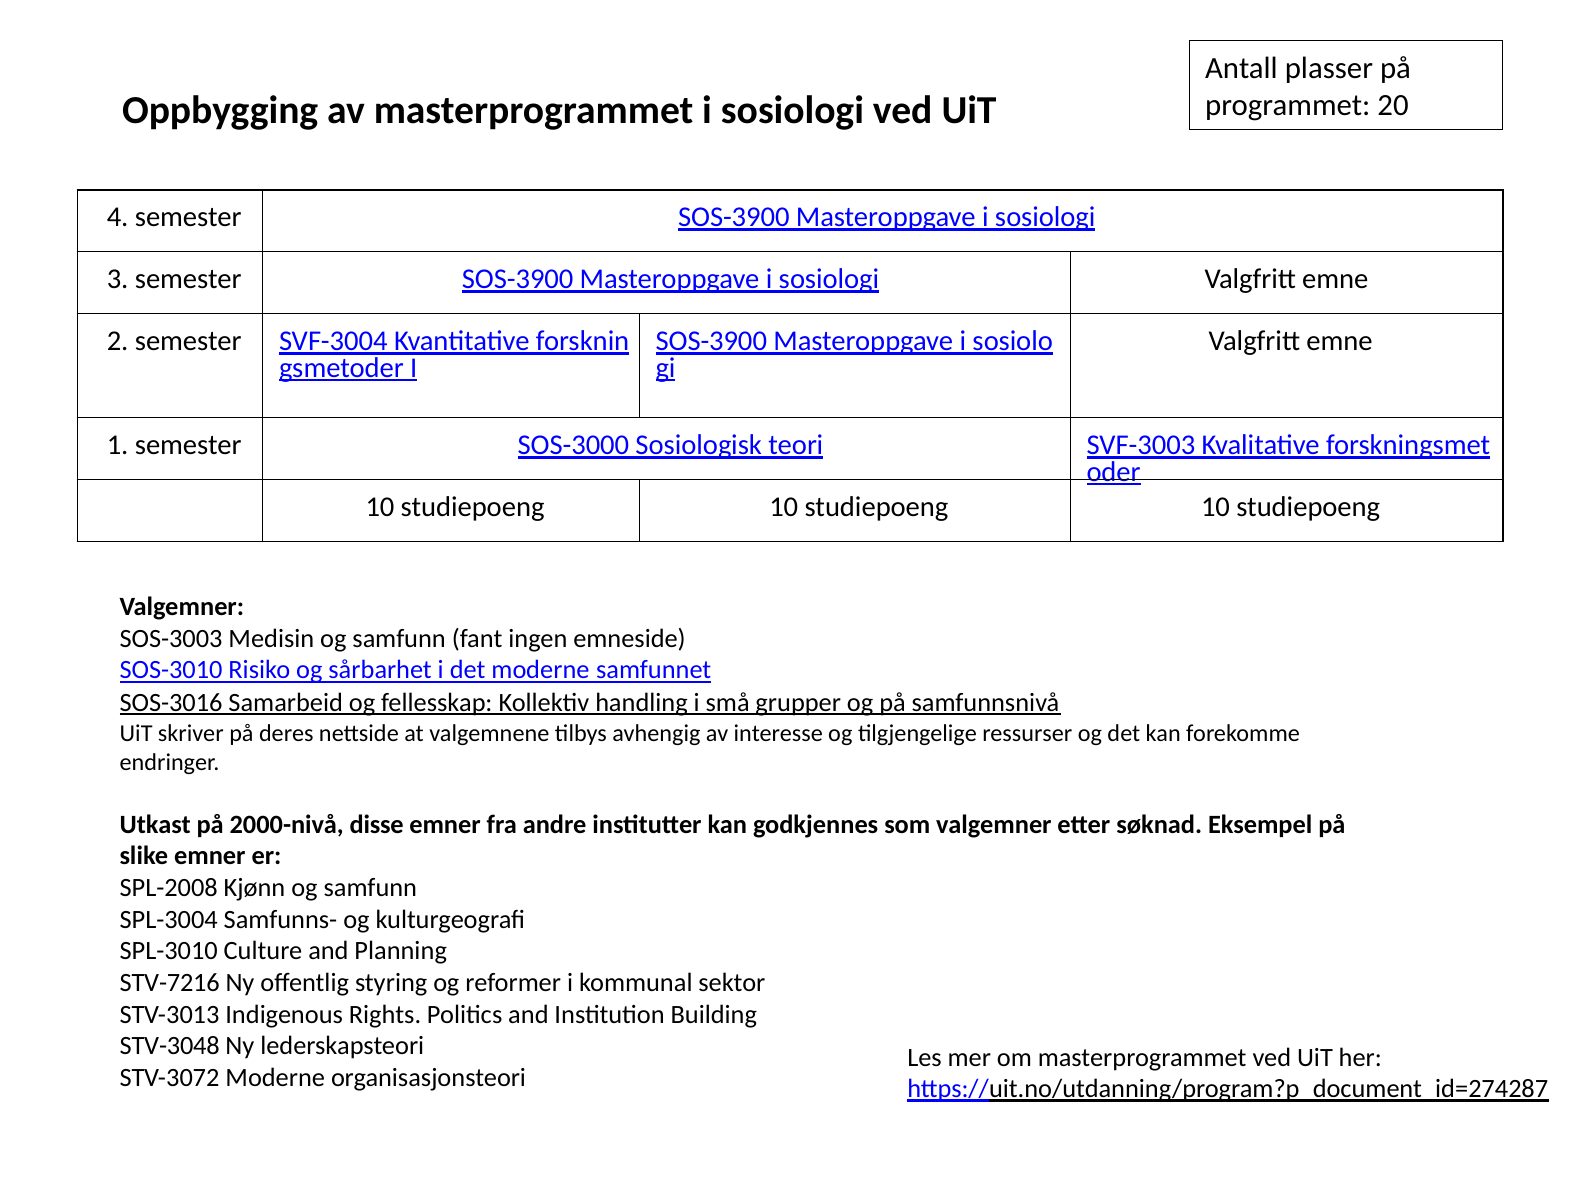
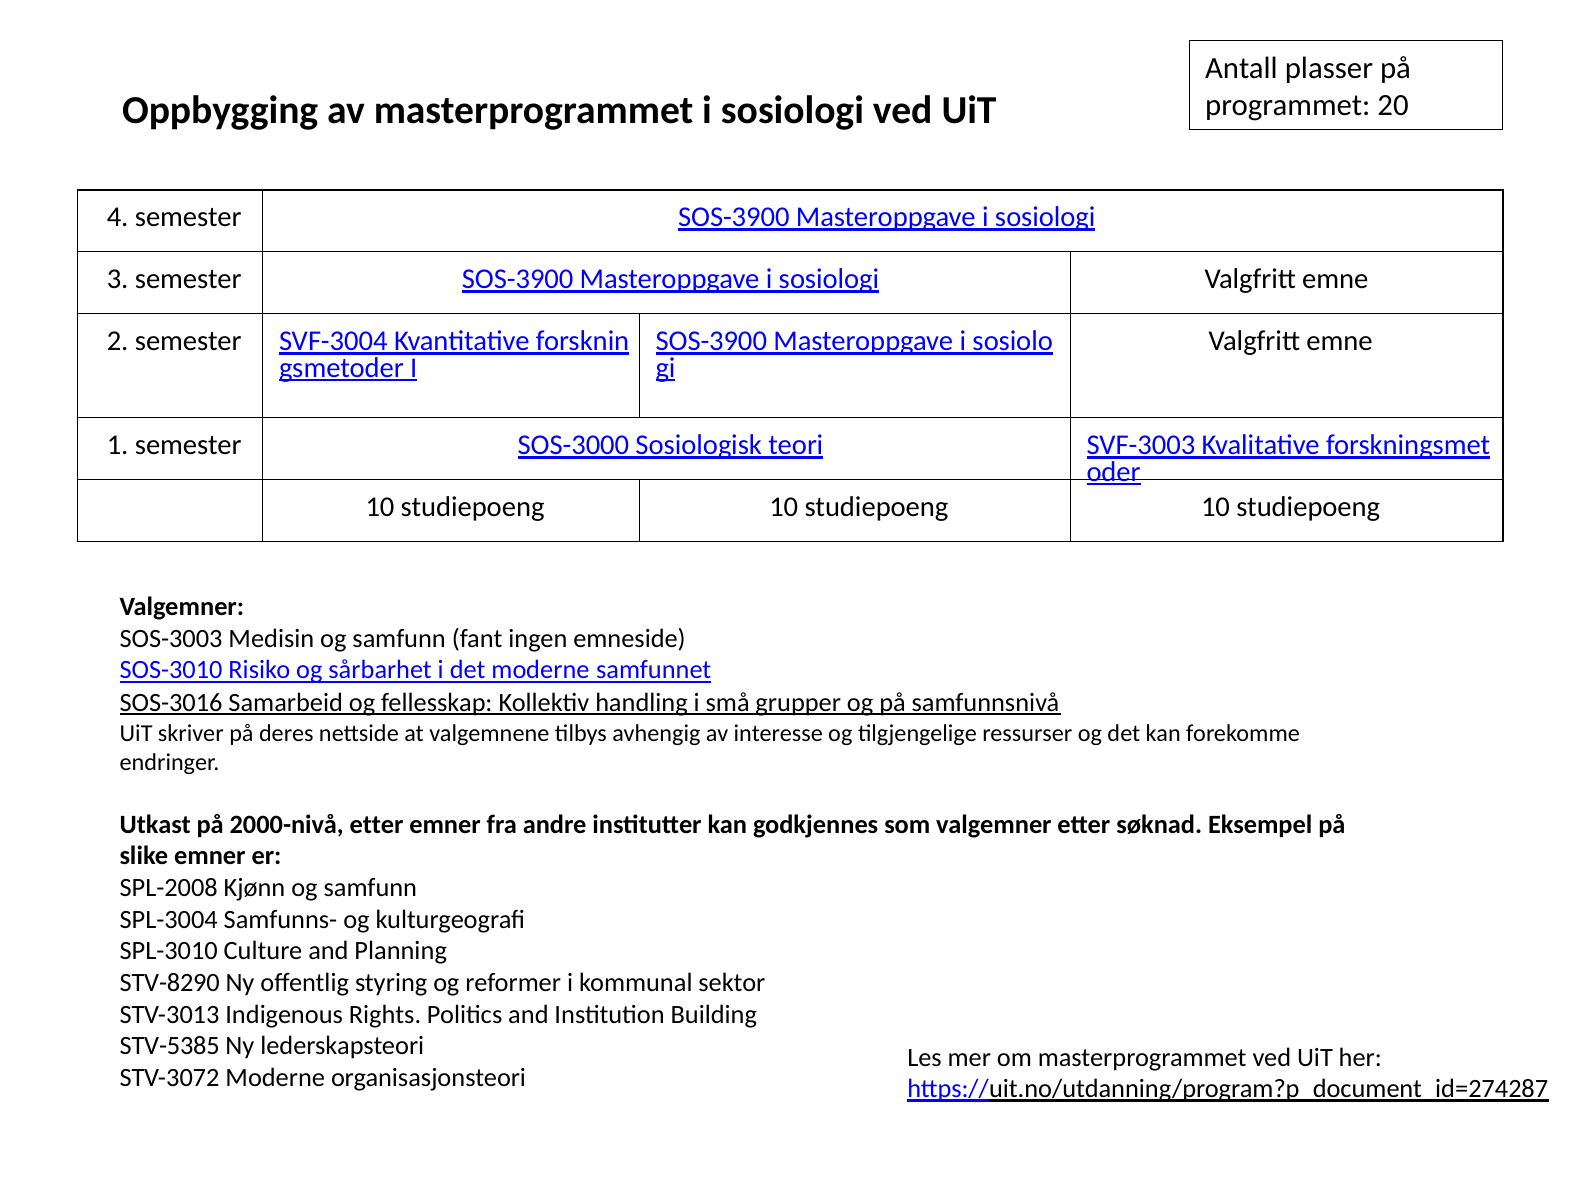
2000-nivå disse: disse -> etter (377, 824)
STV-7216: STV-7216 -> STV-8290 (170, 983)
STV-3048: STV-3048 -> STV-5385 (170, 1046)
